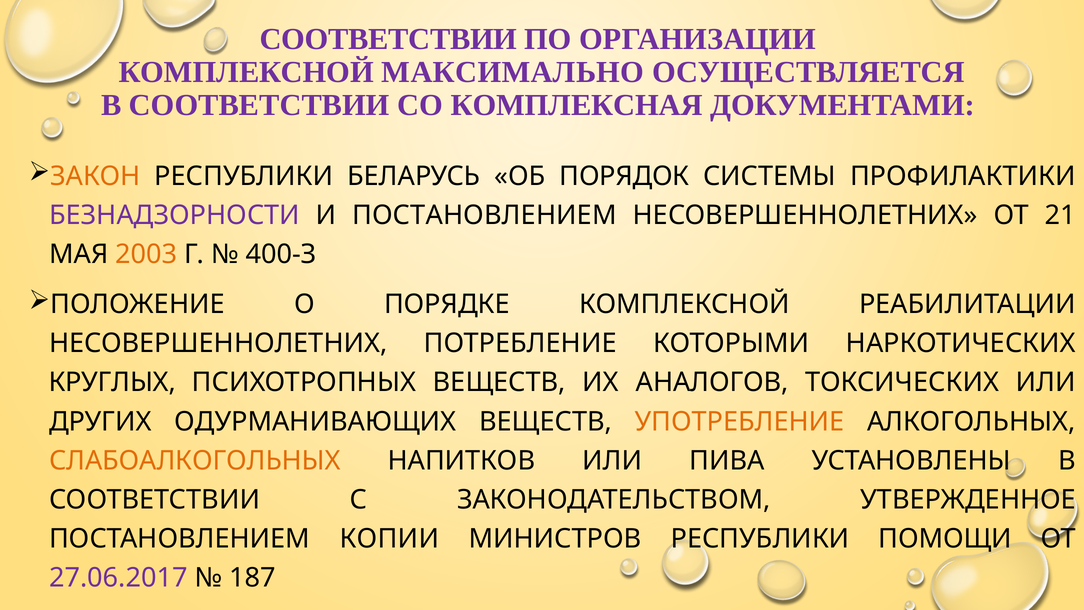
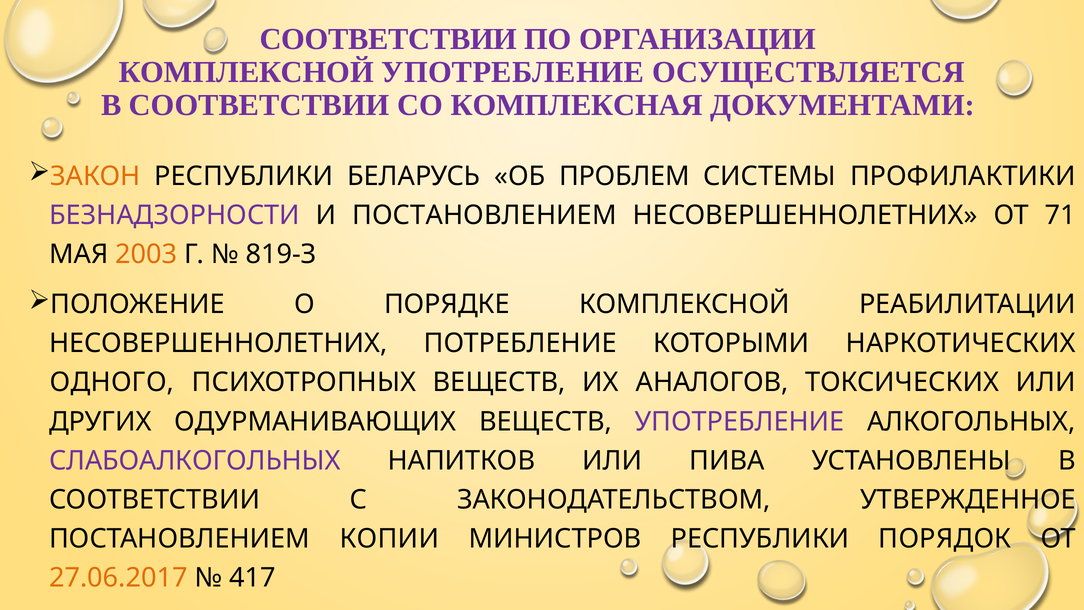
КОМПЛЕКСНОЙ МАКСИМАЛЬНО: МАКСИМАЛЬНО -> УПОТРЕБЛЕНИЕ (513, 72)
ПОРЯДОК: ПОРЯДОК -> ПРОБЛЕМ (624, 176)
21: 21 -> 71 (1060, 215)
400-З: 400-З -> 819-З (281, 254)
КРУГЛЫХ: КРУГЛЫХ -> ОДНОГО (112, 382)
УПОТРЕБЛЕНИЕ colour: orange -> purple (740, 421)
СЛАБОАЛКОГОЛЬНЫХ colour: orange -> purple (195, 460)
ПОМОЩИ: ПОМОЩИ -> ПОРЯДОК (945, 538)
27.06.2017 colour: purple -> orange (118, 577)
187: 187 -> 417 (252, 577)
